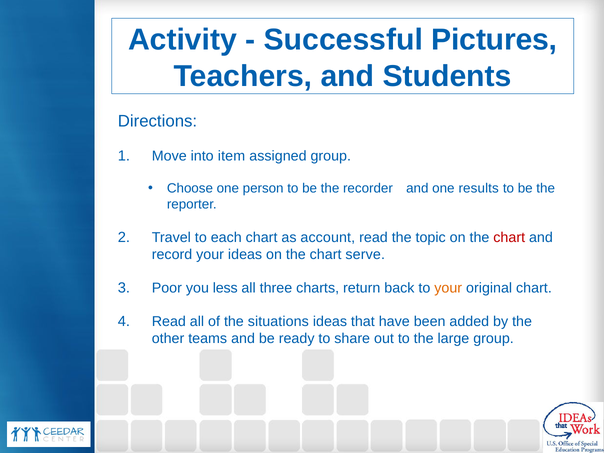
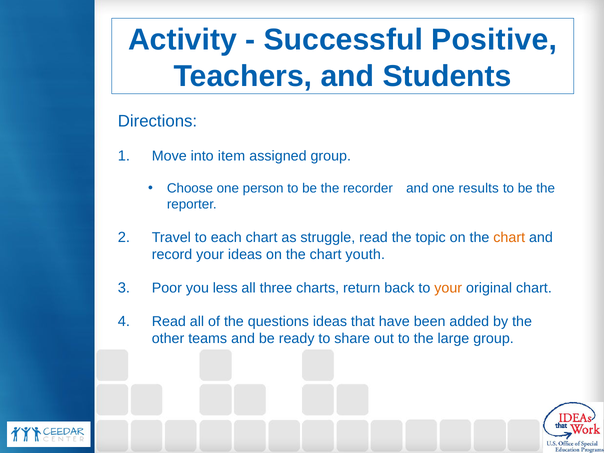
Pictures: Pictures -> Positive (494, 40)
account: account -> struggle (328, 237)
chart colour: red -> orange (509, 237)
serve: serve -> youth (365, 255)
situations: situations -> questions (278, 322)
